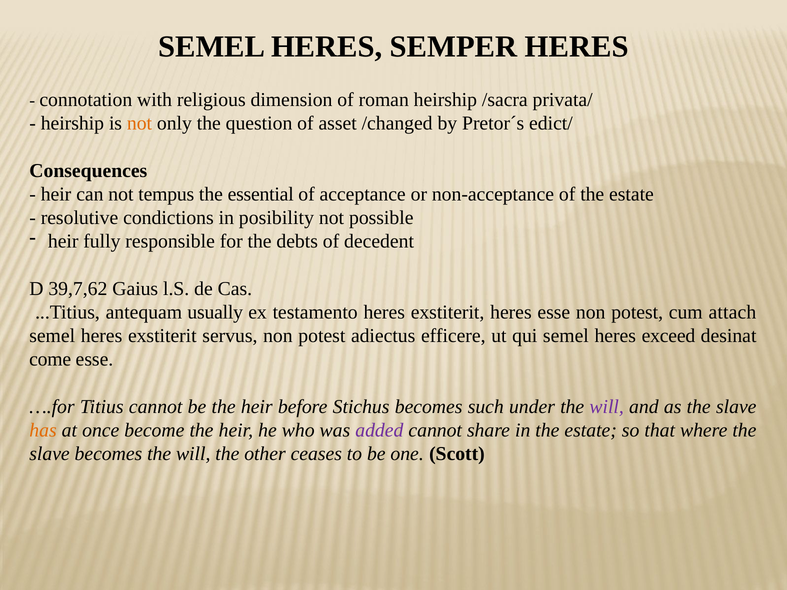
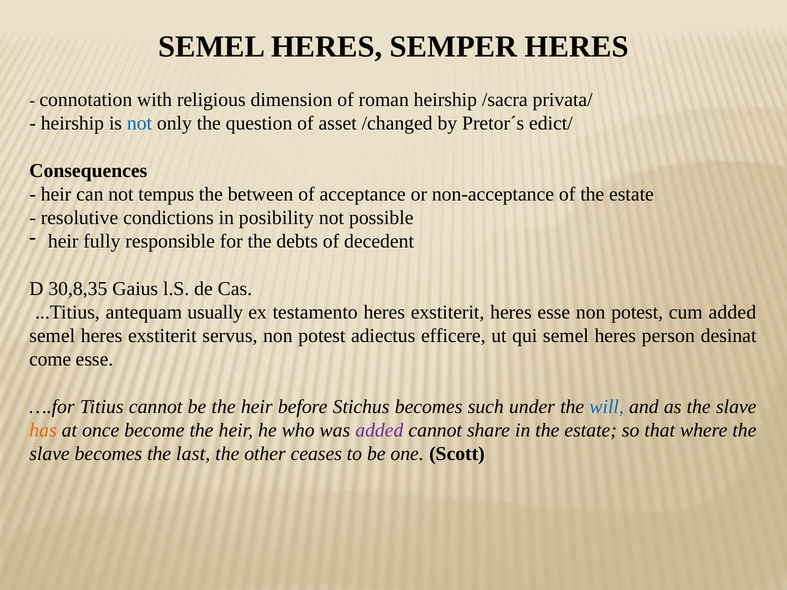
not colour: orange -> blue (140, 123)
essential: essential -> between (261, 194)
39,7,62: 39,7,62 -> 30,8,35 (78, 289)
cum attach: attach -> added (732, 312)
exceed: exceed -> person (668, 336)
will colour: purple -> blue (607, 407)
becomes the will: will -> last (193, 454)
